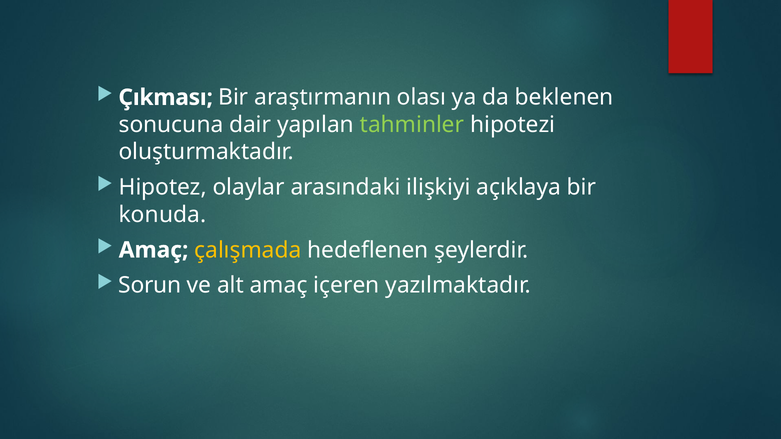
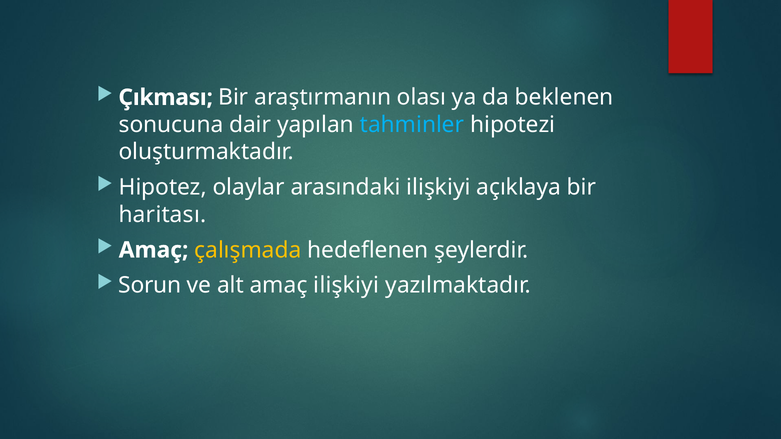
tahminler colour: light green -> light blue (412, 125)
konuda: konuda -> haritası (162, 215)
amaç içeren: içeren -> ilişkiyi (346, 286)
